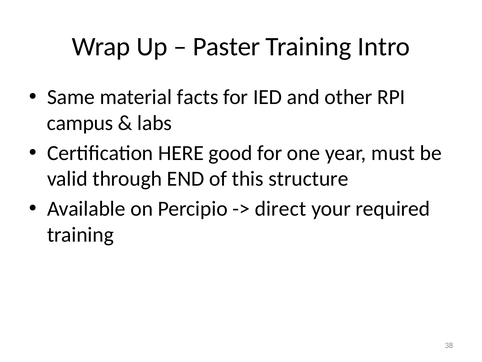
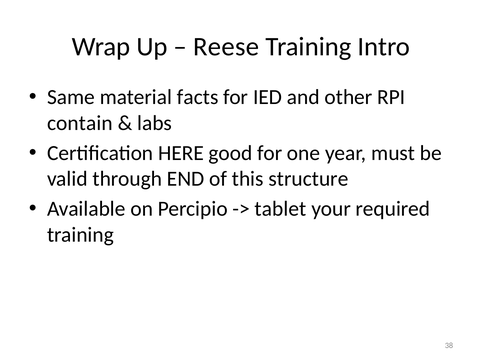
Paster: Paster -> Reese (226, 46)
campus: campus -> contain (80, 123)
direct: direct -> tablet (281, 209)
